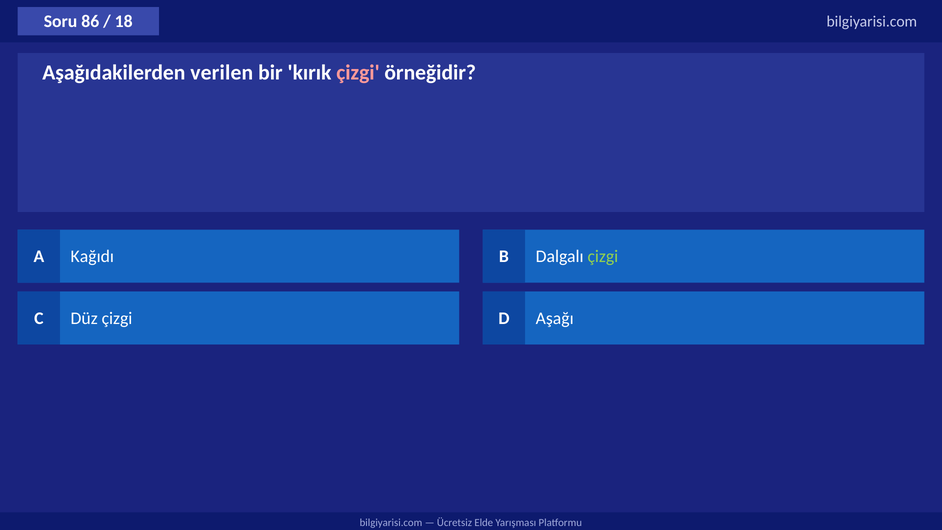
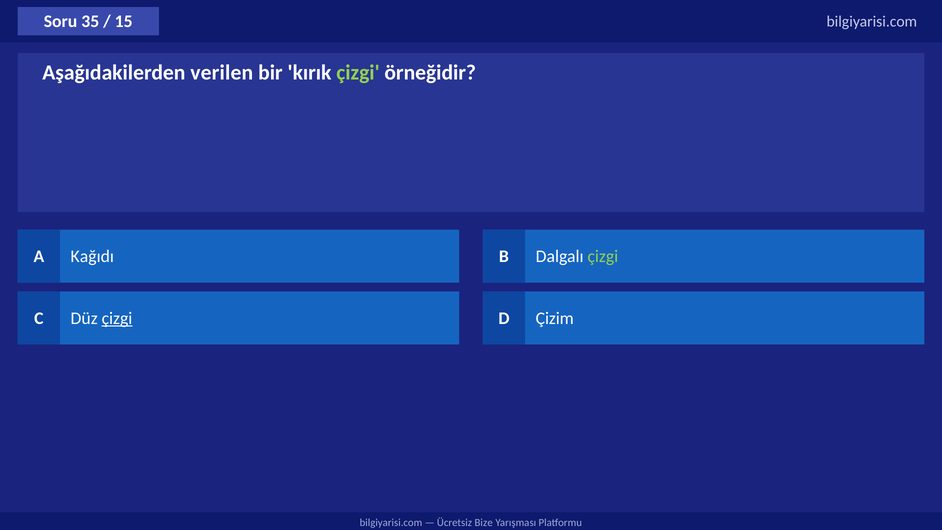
86: 86 -> 35 (90, 22)
18: 18 -> 15 (124, 22)
çizgi colour: pink -> light green (358, 73)
çizgi underline: none -> present (117, 318)
Aşağı: Aşağı -> Çizim (555, 318)
Elde: Elde -> Bize (484, 523)
